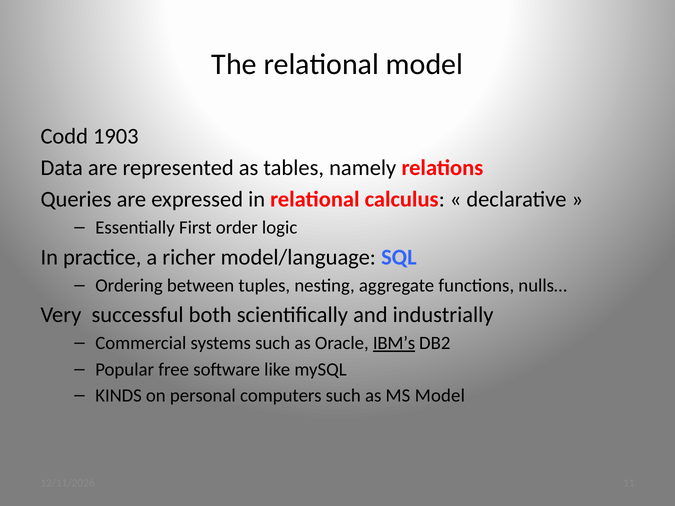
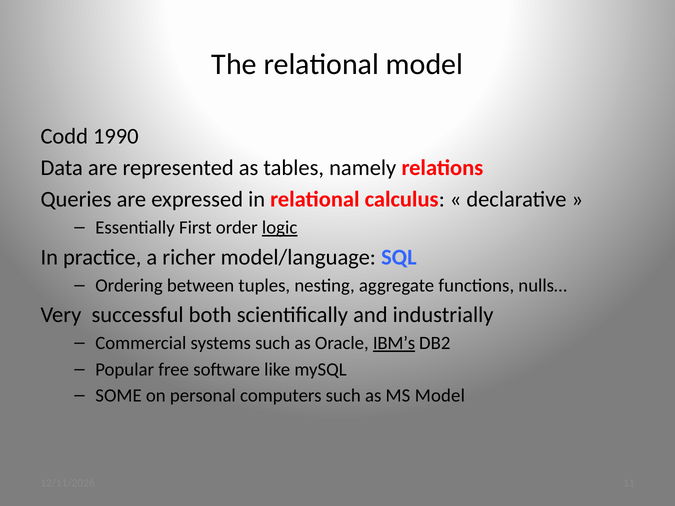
1903: 1903 -> 1990 (116, 137)
logic underline: none -> present (280, 228)
KINDS: KINDS -> SOME (119, 396)
